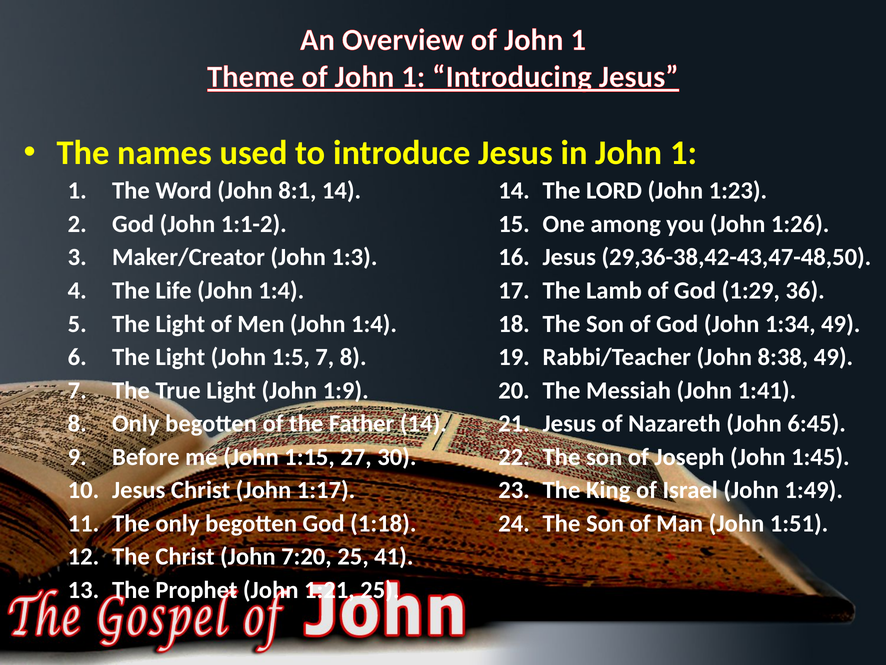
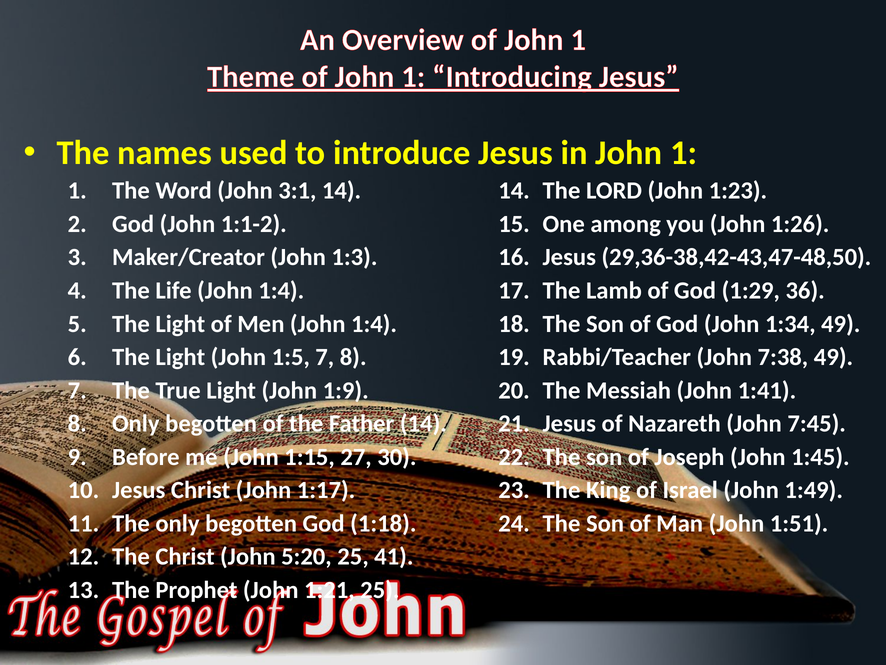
8:1: 8:1 -> 3:1 (297, 191)
8:38: 8:38 -> 7:38 (783, 357)
6:45: 6:45 -> 7:45 (817, 423)
7:20: 7:20 -> 5:20 (306, 556)
